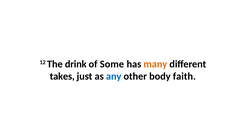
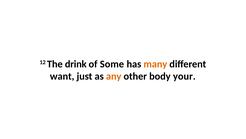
takes: takes -> want (62, 76)
any colour: blue -> orange (114, 76)
faith: faith -> your (184, 76)
